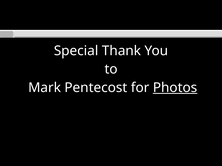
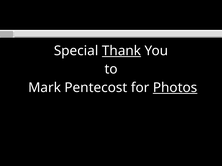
Thank underline: none -> present (121, 51)
